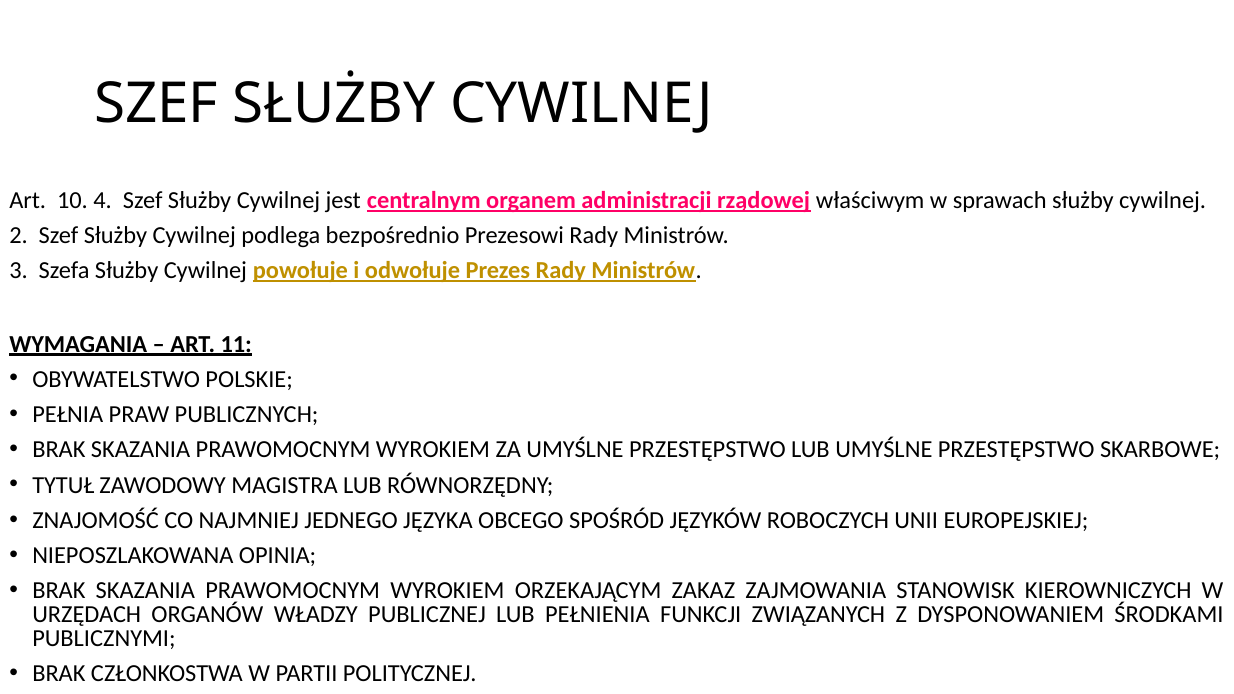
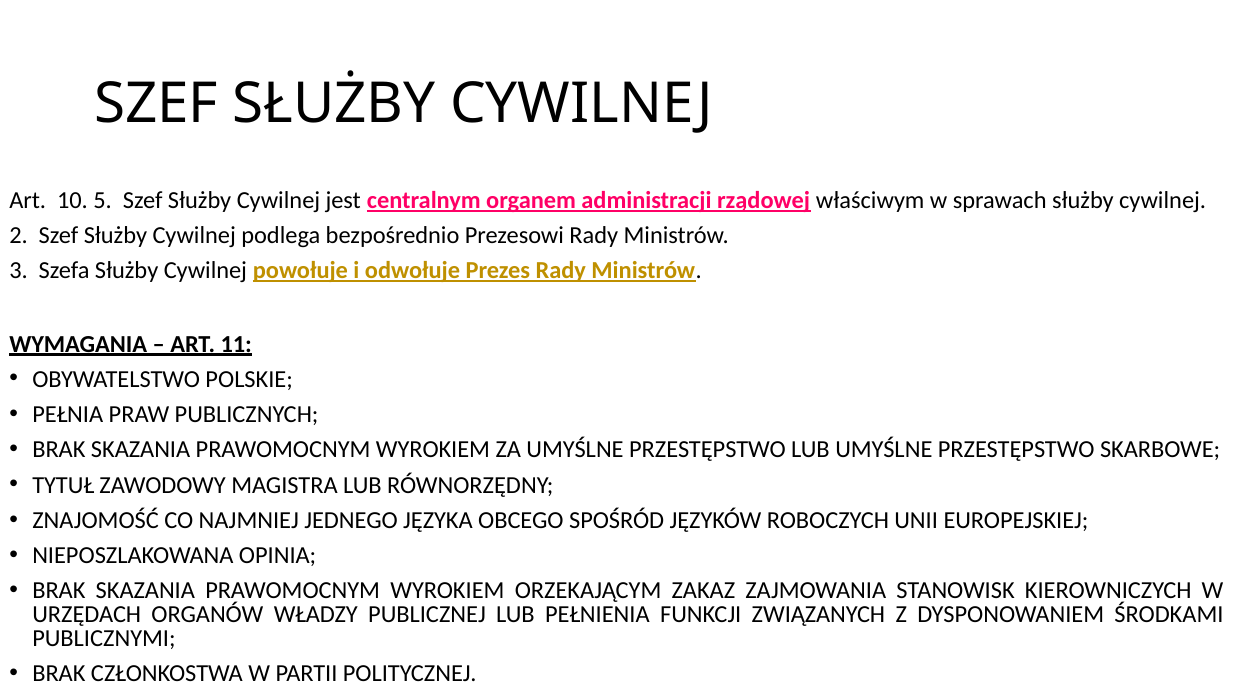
4: 4 -> 5 (103, 200)
